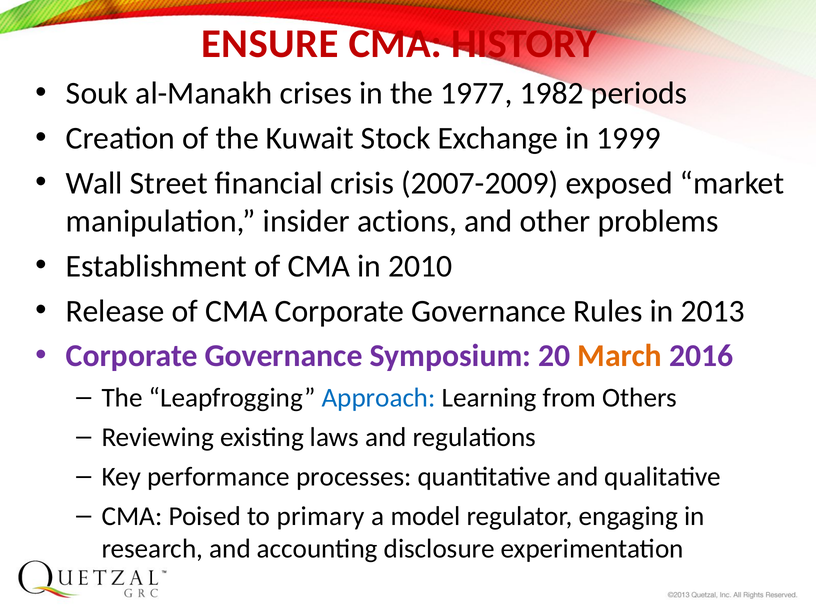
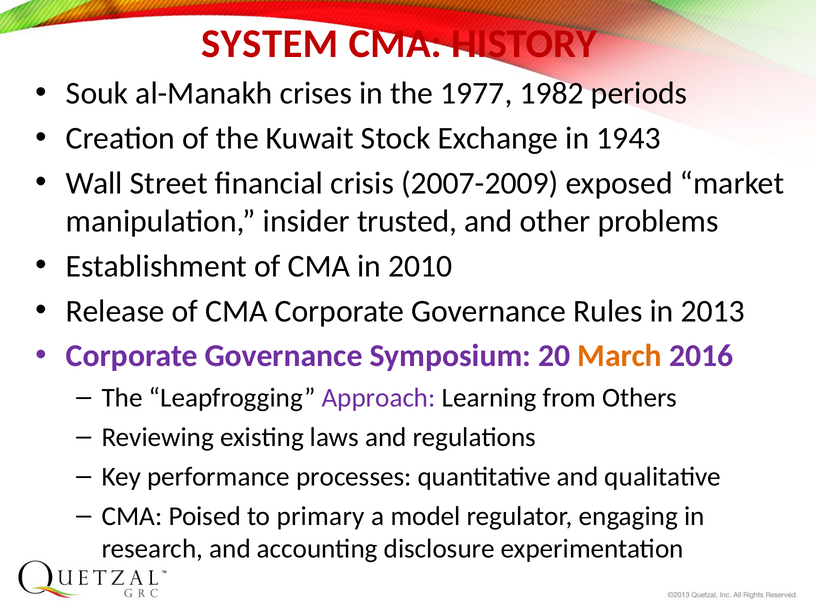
ENSURE: ENSURE -> SYSTEM (270, 44)
1999: 1999 -> 1943 (629, 138)
actions: actions -> trusted (407, 221)
Approach colour: blue -> purple (379, 398)
